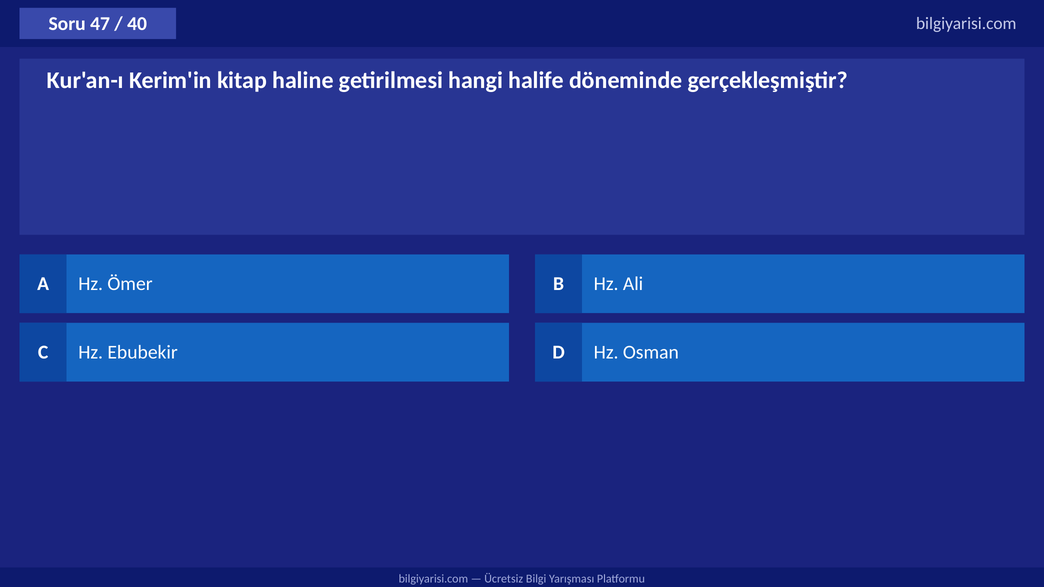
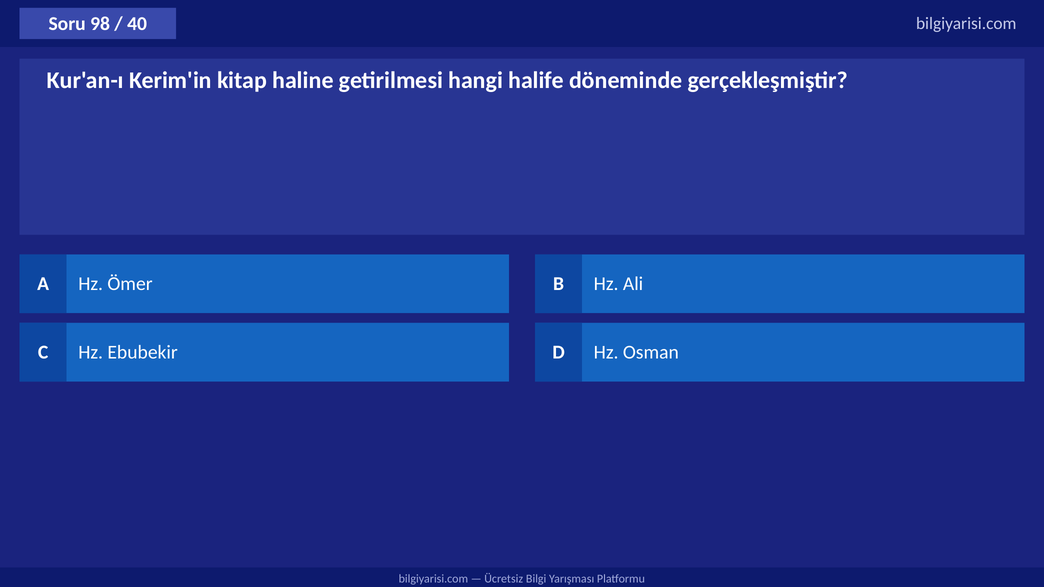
47: 47 -> 98 (100, 24)
